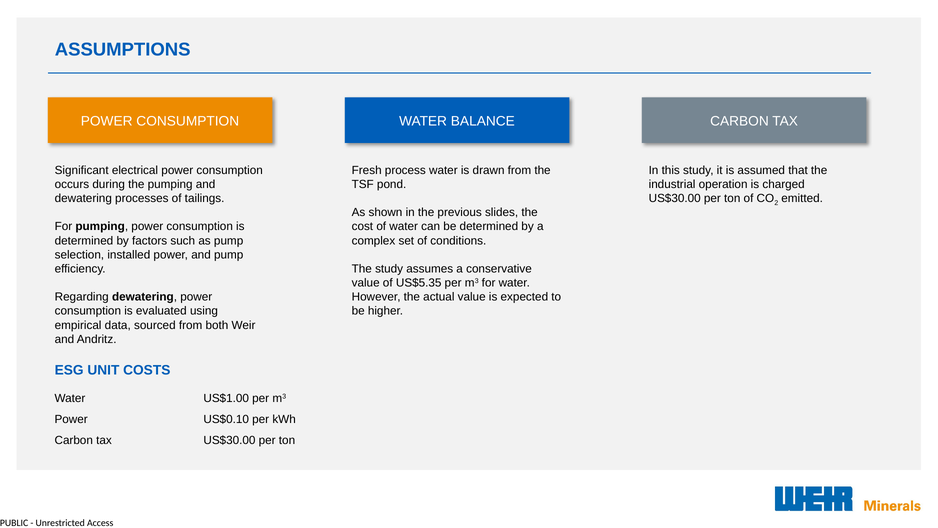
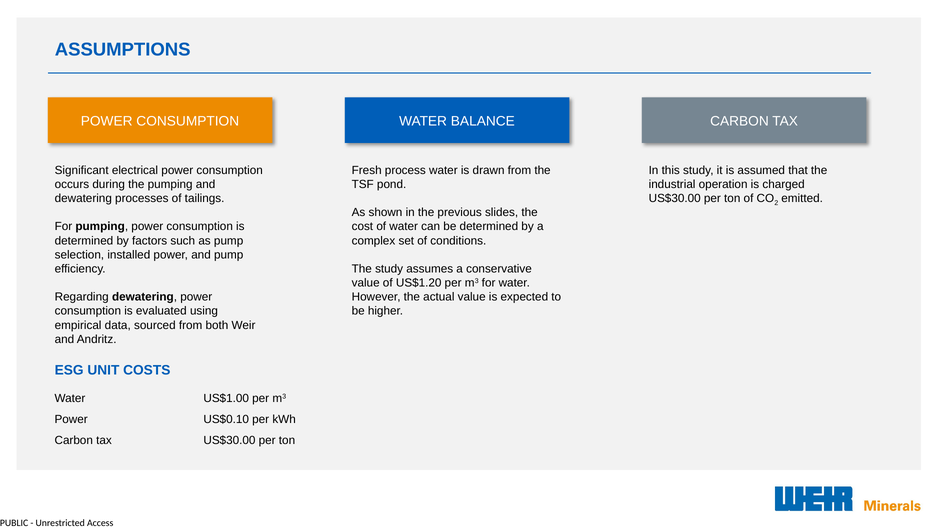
US$5.35: US$5.35 -> US$1.20 (419, 283)
